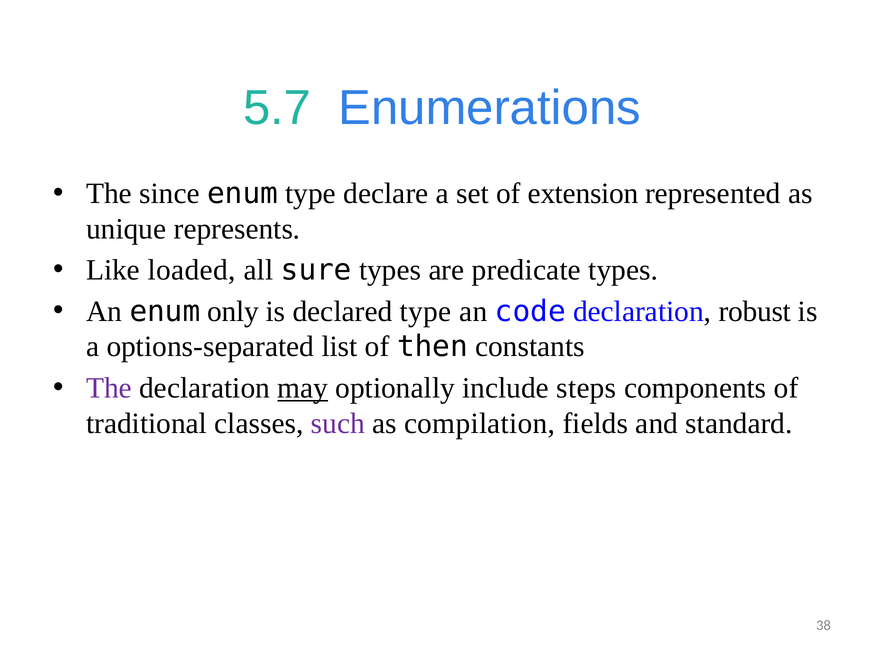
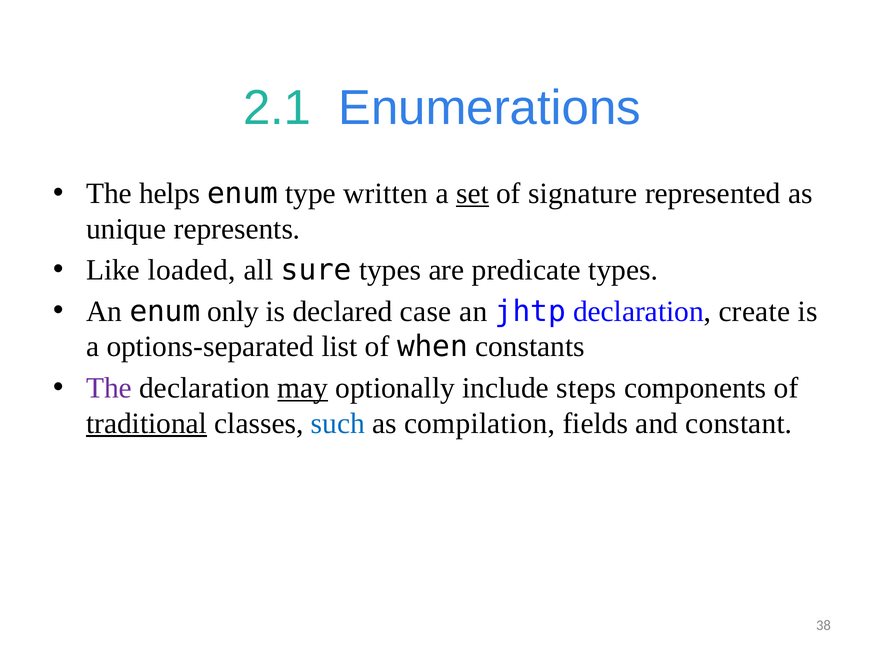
5.7: 5.7 -> 2.1 (277, 108)
since: since -> helps (170, 194)
declare: declare -> written (386, 194)
set underline: none -> present (472, 194)
extension: extension -> signature (583, 194)
declared type: type -> case (426, 311)
code: code -> jhtp (530, 311)
robust: robust -> create (754, 311)
then: then -> when (433, 347)
traditional underline: none -> present (147, 423)
such colour: purple -> blue (338, 423)
standard: standard -> constant (739, 423)
